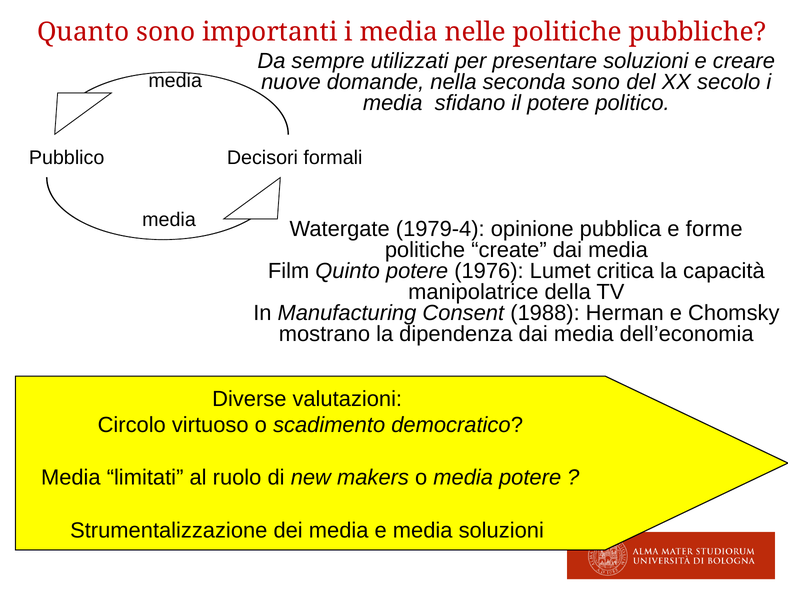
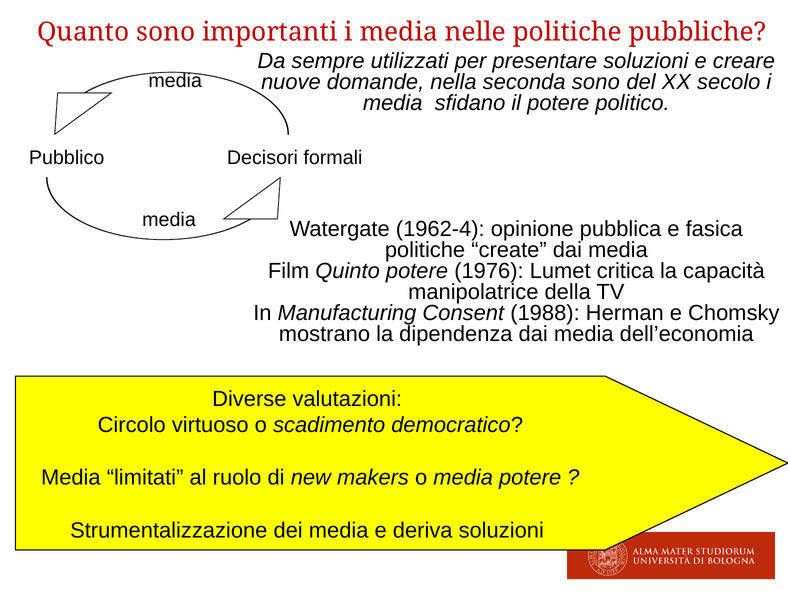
1979-4: 1979-4 -> 1962-4 (440, 229)
forme: forme -> fasica (714, 229)
e media: media -> deriva (423, 530)
